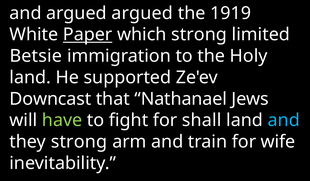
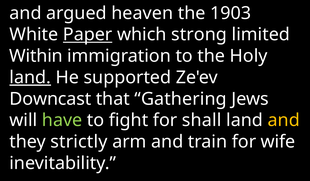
argued argued: argued -> heaven (142, 13)
1919: 1919 -> 1903 (231, 13)
Betsie: Betsie -> Within (36, 56)
land underline: none -> present (30, 78)
Nathanael: Nathanael -> Gathering (181, 99)
and colour: light blue -> yellow (284, 121)
they strong: strong -> strictly (79, 142)
